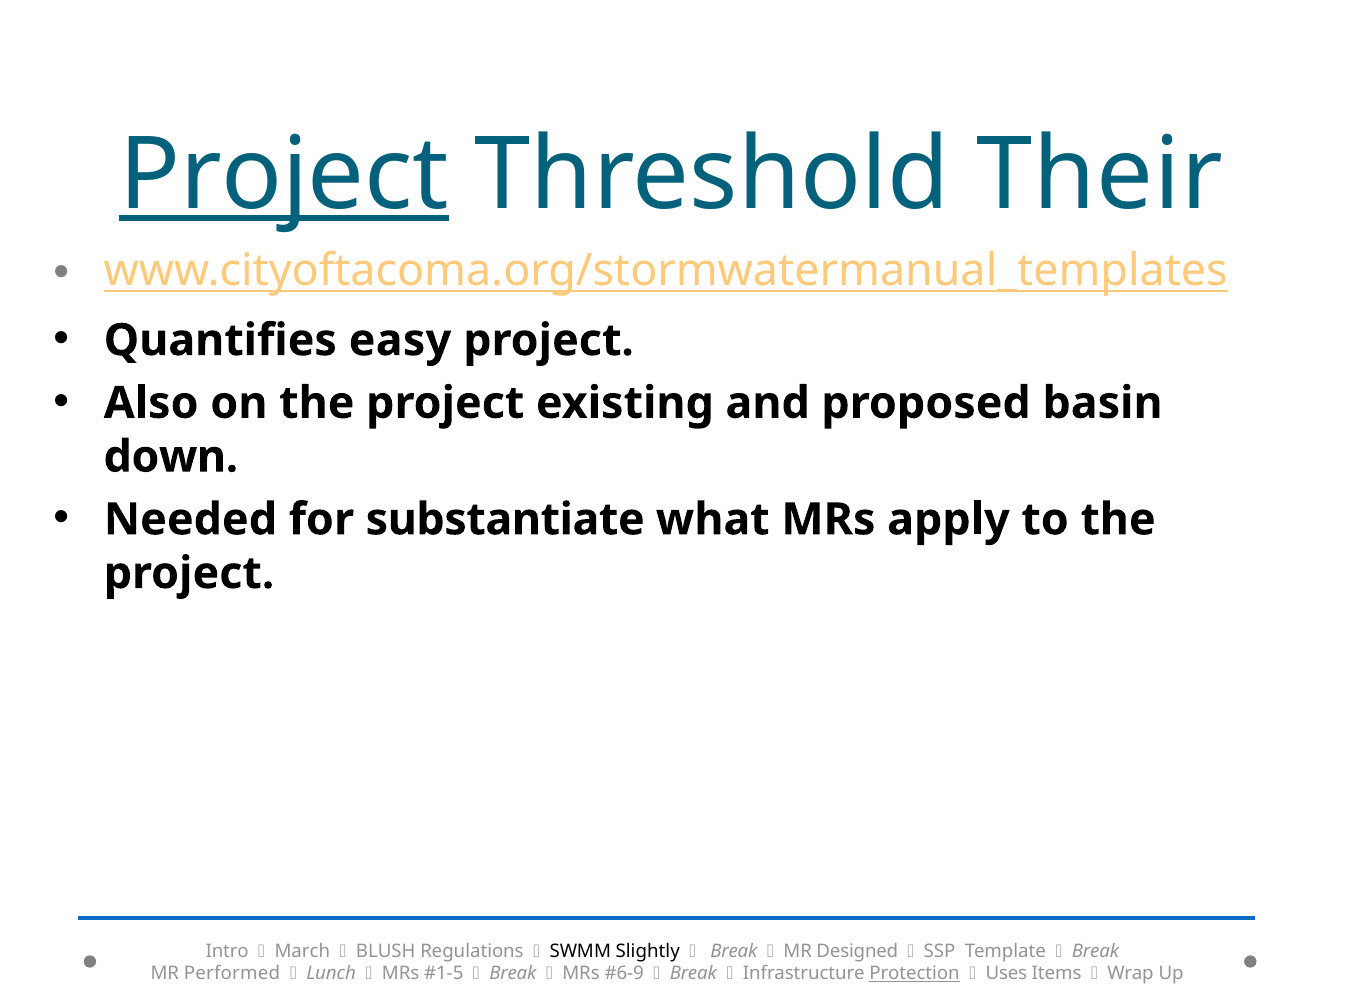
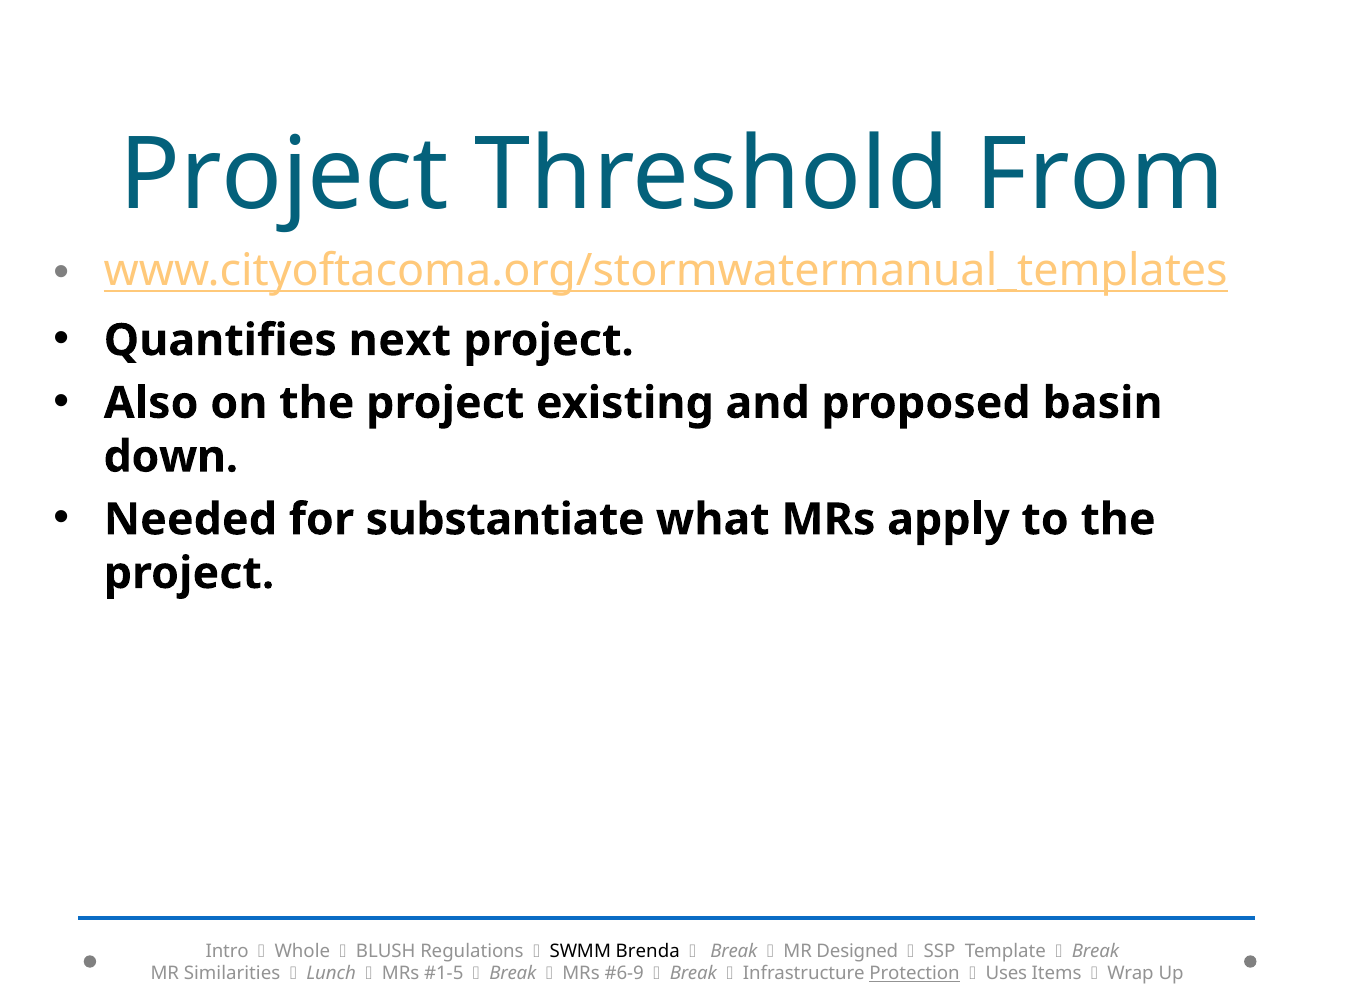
Project underline: present -> none (284, 175)
Their: Their -> From (1100, 175)
easy: easy -> next (400, 341)
March: March -> Whole (302, 952)
Slightly: Slightly -> Brenda (648, 952)
Performed: Performed -> Similarities (232, 974)
